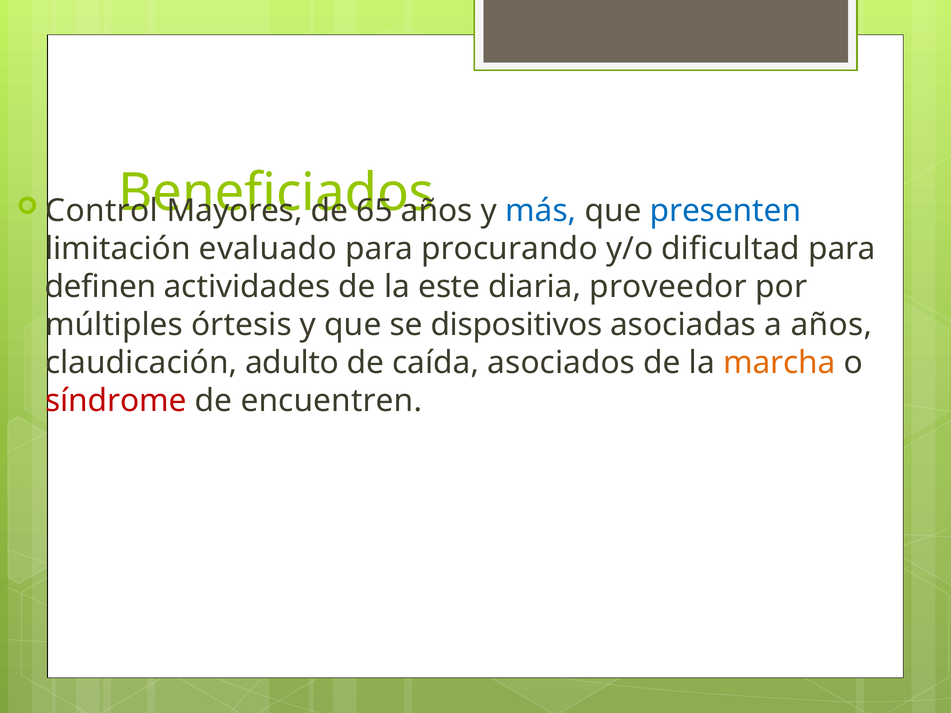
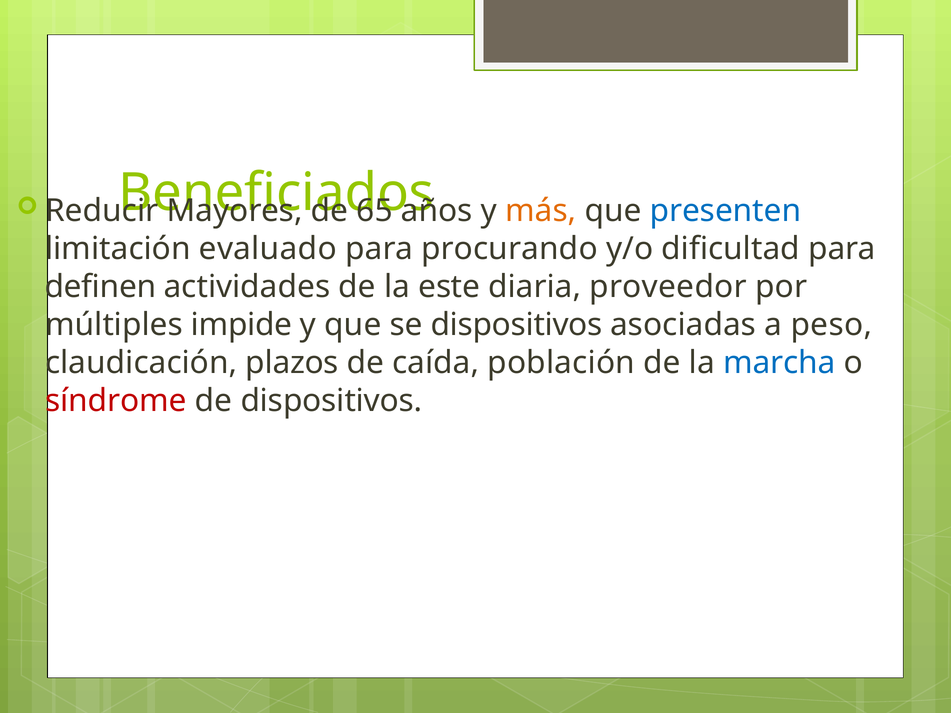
Control: Control -> Reducir (102, 211)
más colour: blue -> orange (541, 211)
órtesis: órtesis -> impide (242, 325)
a años: años -> peso (831, 325)
adulto: adulto -> plazos (292, 363)
asociados: asociados -> población (561, 363)
marcha colour: orange -> blue (779, 363)
de encuentren: encuentren -> dispositivos (331, 401)
